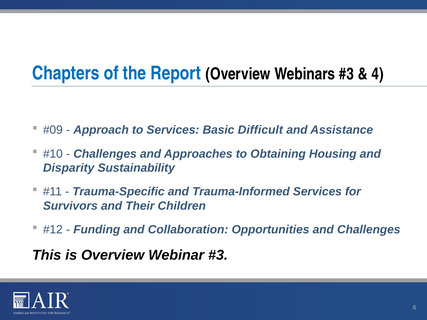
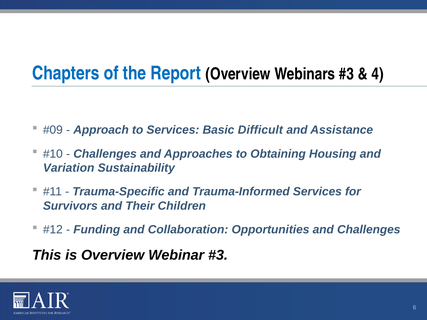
Disparity: Disparity -> Variation (69, 168)
